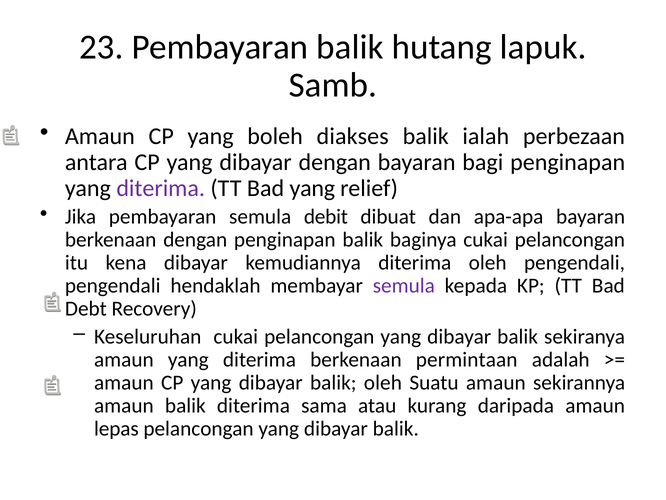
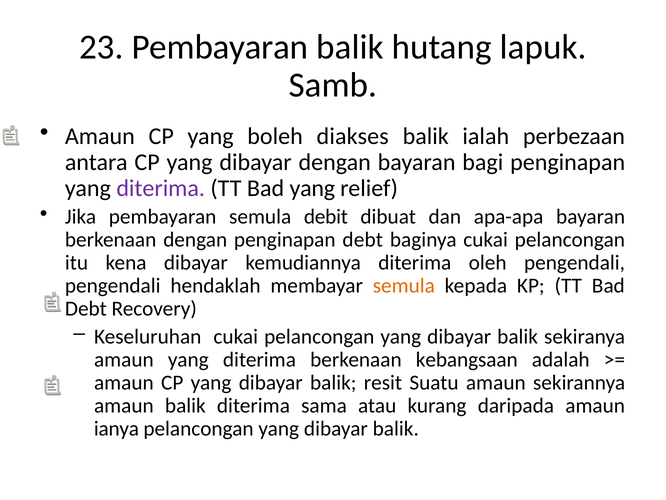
penginapan balik: balik -> debt (363, 240)
semula colour: purple -> orange (404, 286)
permintaan: permintaan -> kebangsaan (467, 359)
balik oleh: oleh -> resit (383, 382)
lepas: lepas -> ianya (116, 428)
